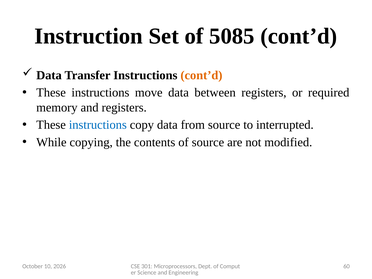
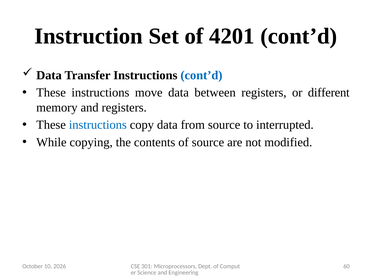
5085: 5085 -> 4201 (232, 36)
cont’d colour: orange -> blue (201, 75)
required: required -> different (329, 93)
